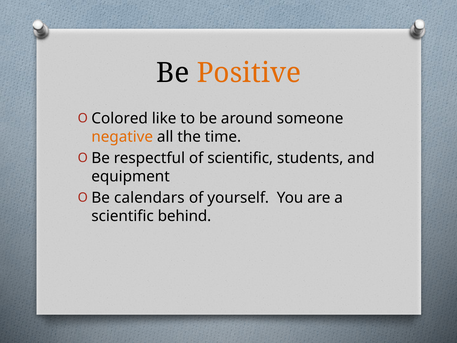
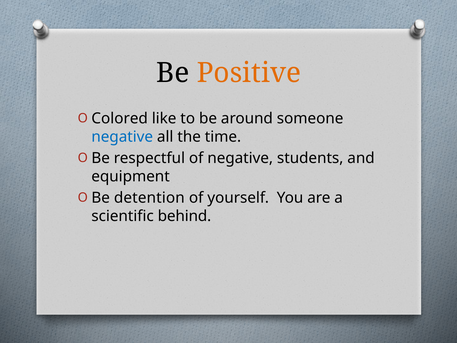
negative colour: orange -> blue (122, 137)
of scientific: scientific -> negative (240, 158)
calendars: calendars -> detention (149, 198)
